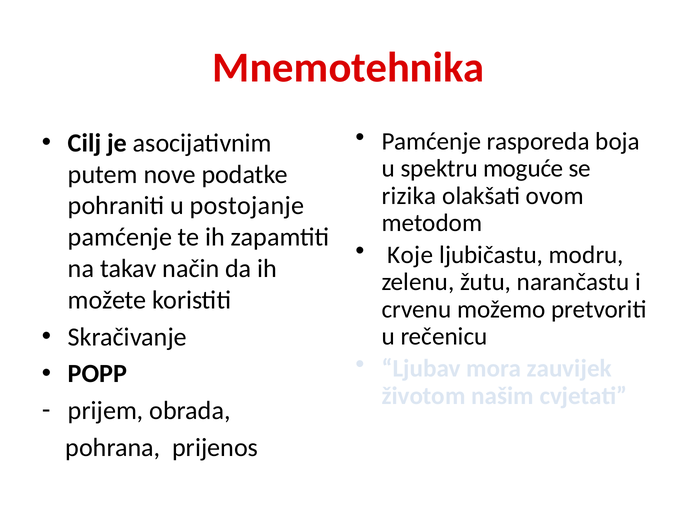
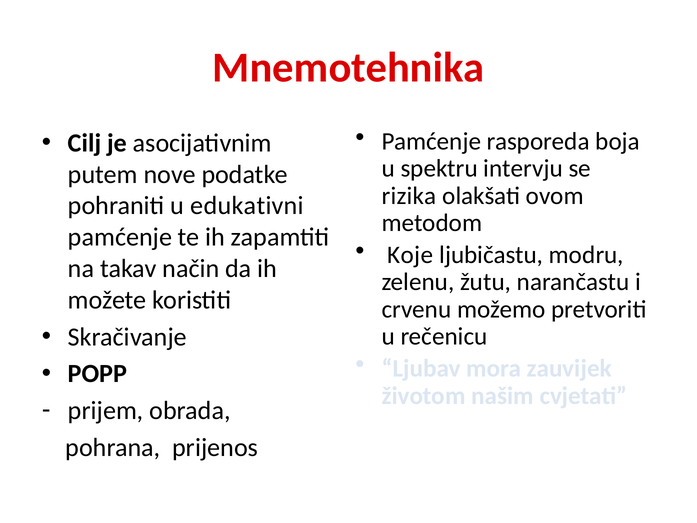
moguće: moguće -> intervju (523, 168)
postojanje: postojanje -> edukativni (247, 206)
